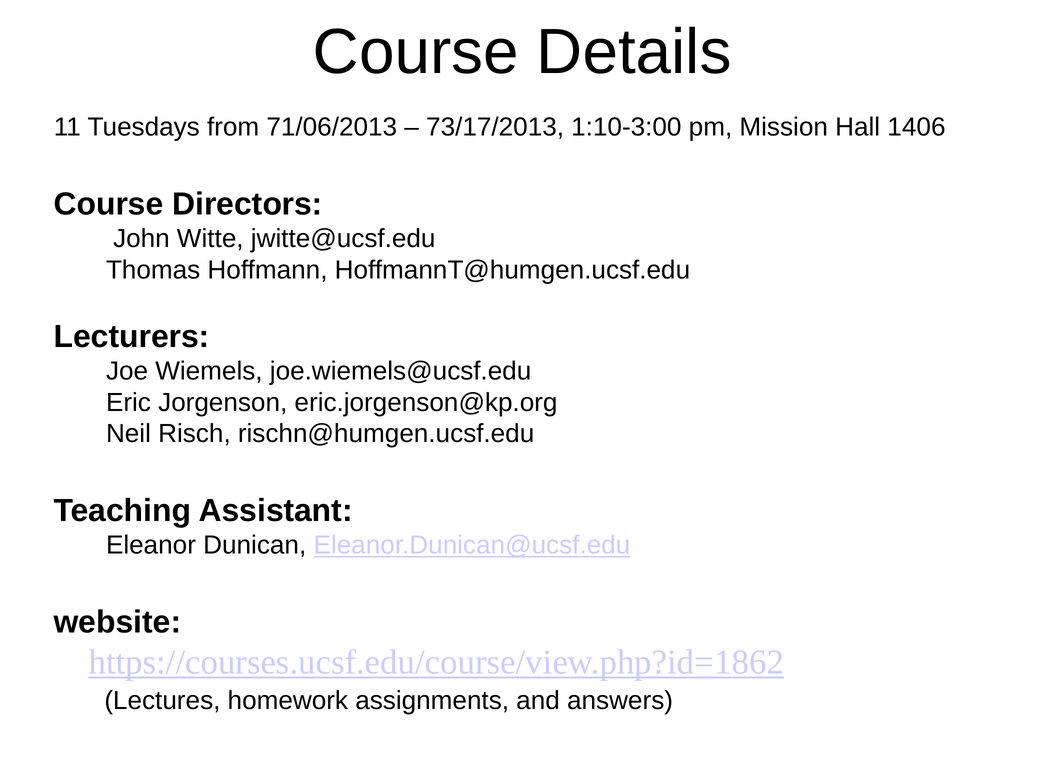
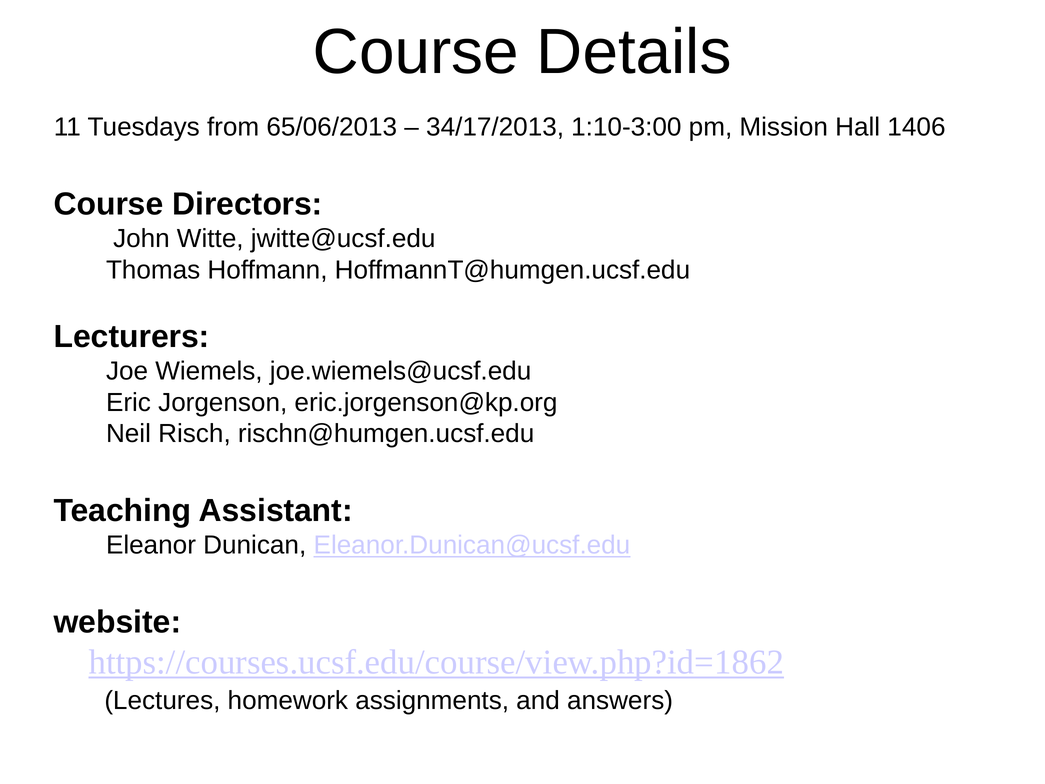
71/06/2013: 71/06/2013 -> 65/06/2013 (332, 127)
73/17/2013: 73/17/2013 -> 34/17/2013 (495, 127)
